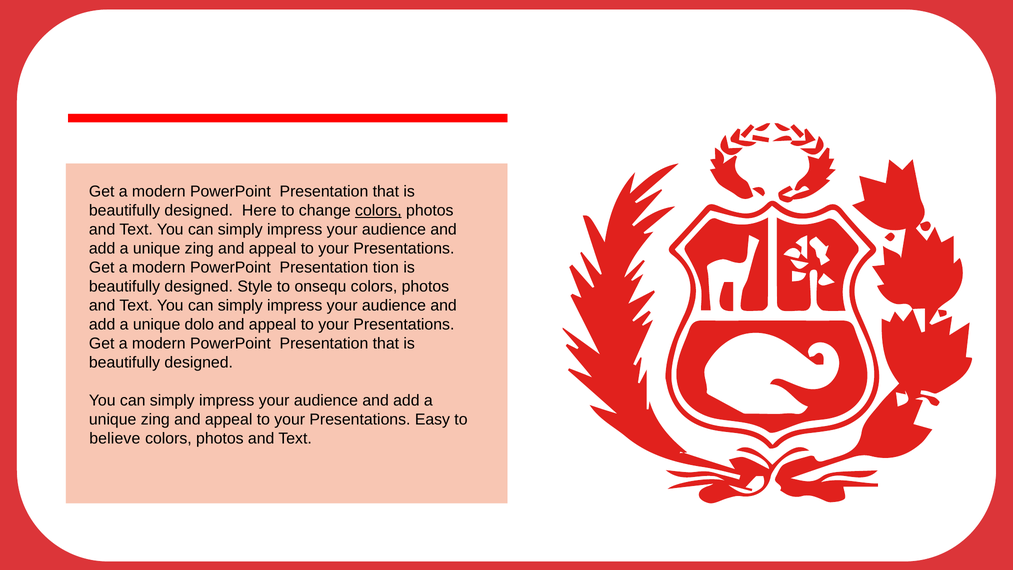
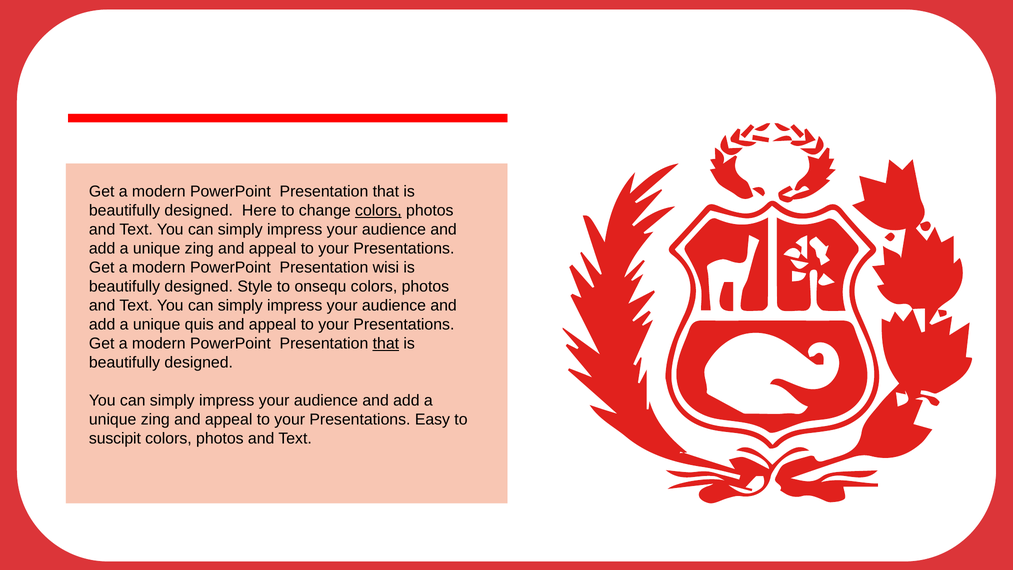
tion: tion -> wisi (386, 268)
dolo: dolo -> quis (199, 325)
that underline: none -> present (386, 344)
believe: believe -> suscipit (115, 439)
